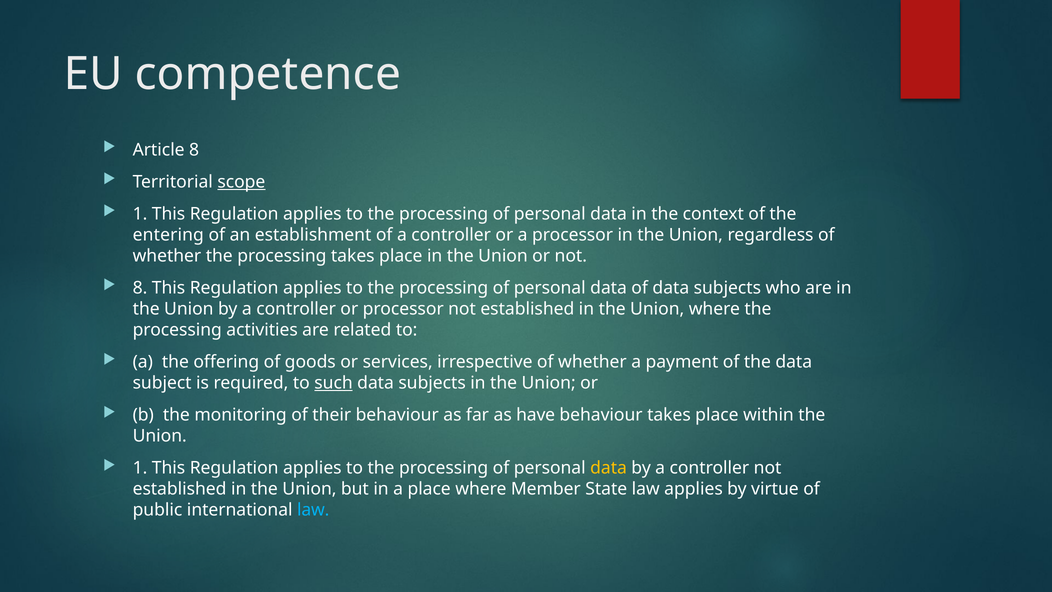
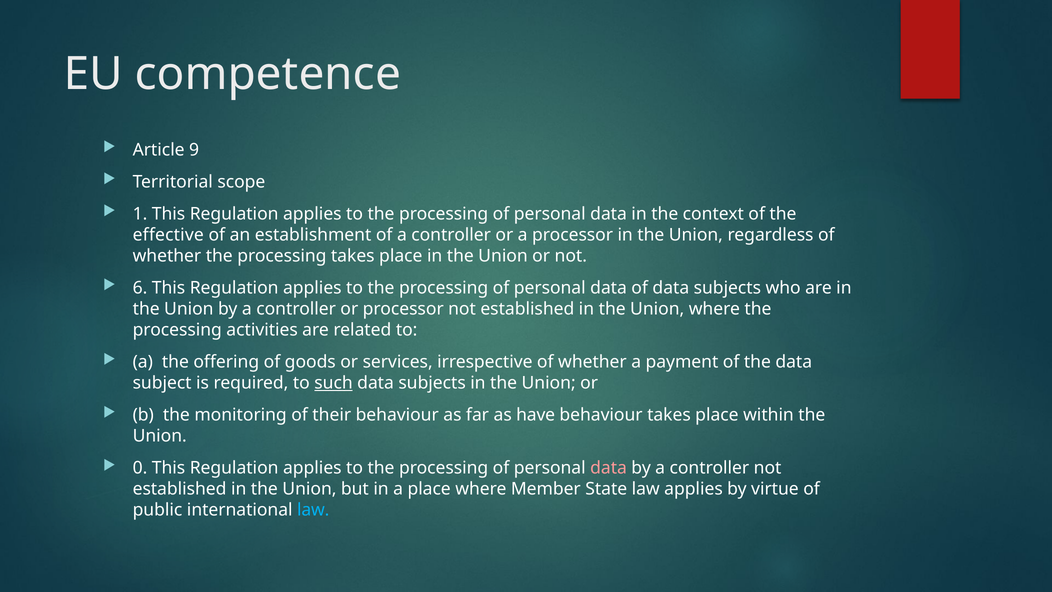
Article 8: 8 -> 9 (194, 150)
scope underline: present -> none (241, 182)
entering: entering -> effective (168, 235)
8: 8 -> 6 (140, 288)
1: 1 -> 0 (140, 468)
data colour: yellow -> pink (609, 468)
